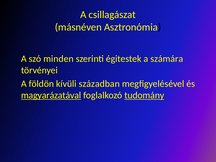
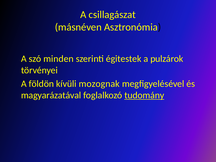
számára: számára -> pulzárok (167, 59)
században: században -> mozognak (99, 84)
magyarázatával underline: present -> none (51, 95)
